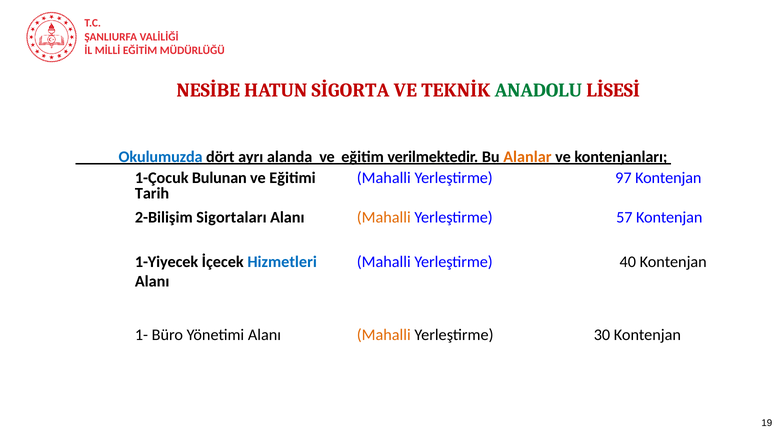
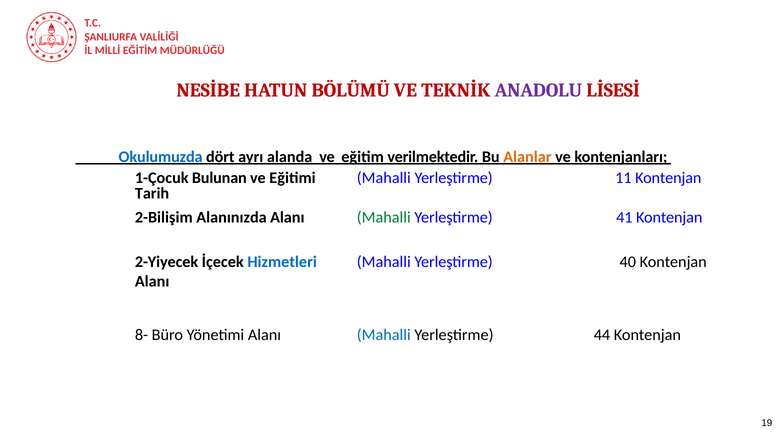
SİGORTA: SİGORTA -> BÖLÜMÜ (351, 90)
ANADOLU colour: green -> purple (538, 90)
97: 97 -> 11 (623, 178)
Sigortaları: Sigortaları -> Alanınızda (232, 218)
Mahalli colour: orange -> green (384, 218)
57: 57 -> 41 (624, 218)
1-Yiyecek: 1-Yiyecek -> 2-Yiyecek (167, 262)
1-: 1- -> 8- (141, 336)
Mahalli colour: orange -> blue (384, 336)
30: 30 -> 44 (602, 336)
